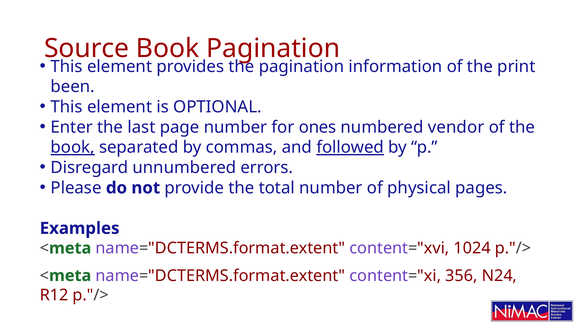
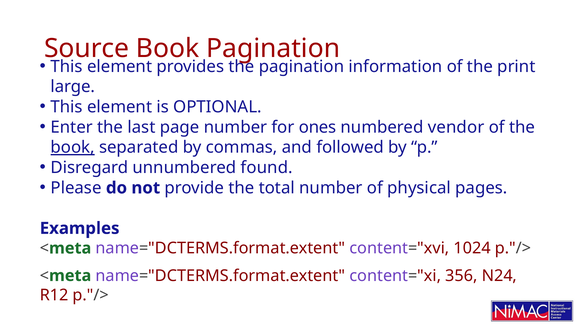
been: been -> large (73, 87)
followed underline: present -> none (350, 147)
errors: errors -> found (267, 168)
